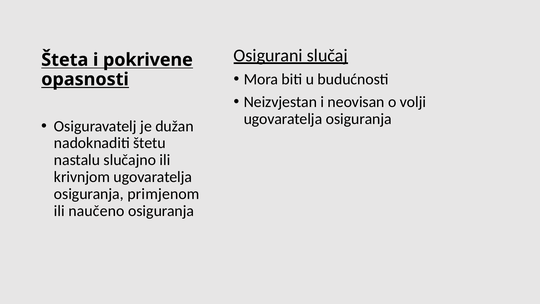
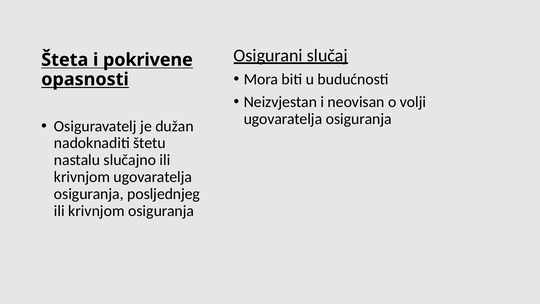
primjenom: primjenom -> posljednjeg (164, 194)
naučeno: naučeno -> krivnjom (96, 211)
